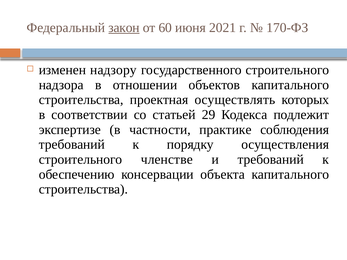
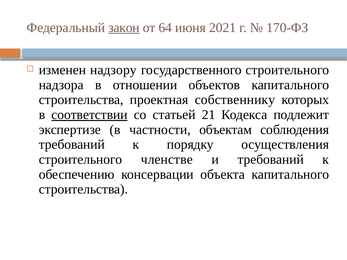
60: 60 -> 64 (165, 28)
осуществлять: осуществлять -> собственнику (235, 100)
соответствии underline: none -> present (89, 115)
29: 29 -> 21 (209, 115)
практике: практике -> объектам (226, 130)
